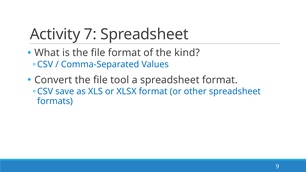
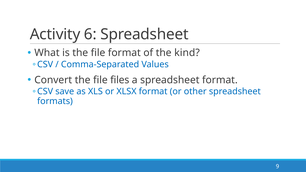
7: 7 -> 6 (90, 34)
tool: tool -> files (120, 80)
